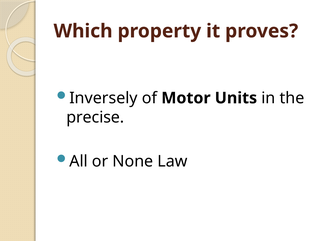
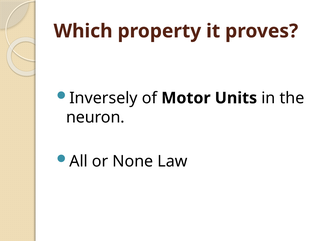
precise: precise -> neuron (95, 117)
